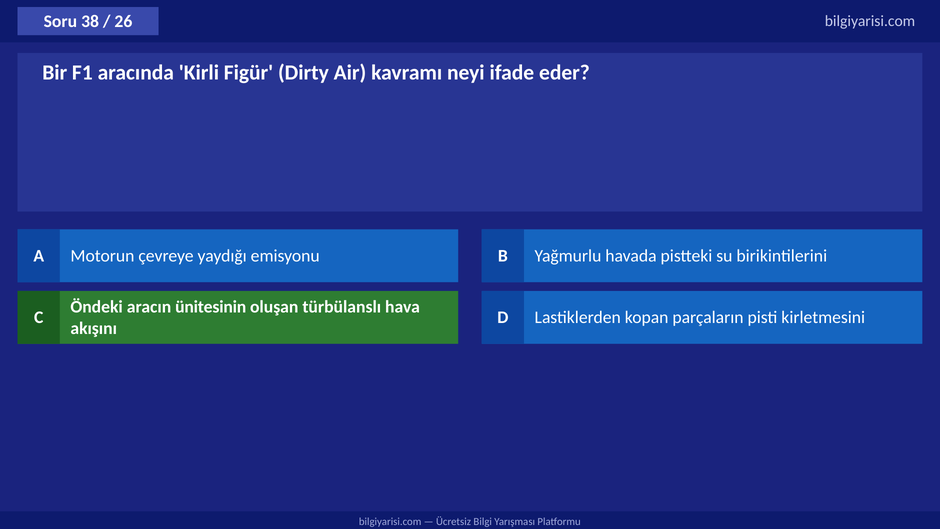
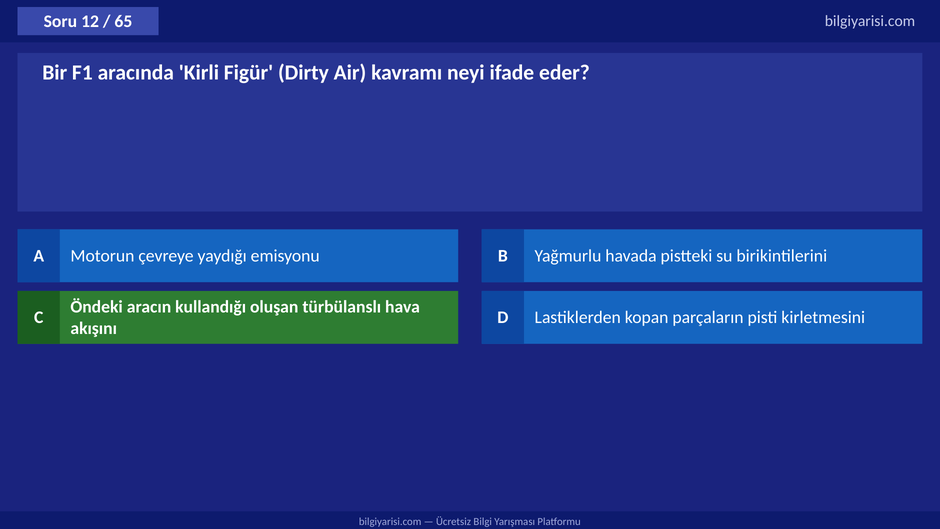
38: 38 -> 12 (90, 21)
26: 26 -> 65 (123, 21)
ünitesinin: ünitesinin -> kullandığı (211, 307)
